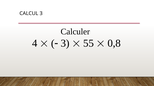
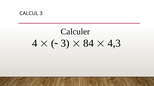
55: 55 -> 84 (89, 44)
0,8: 0,8 -> 4,3 (114, 44)
